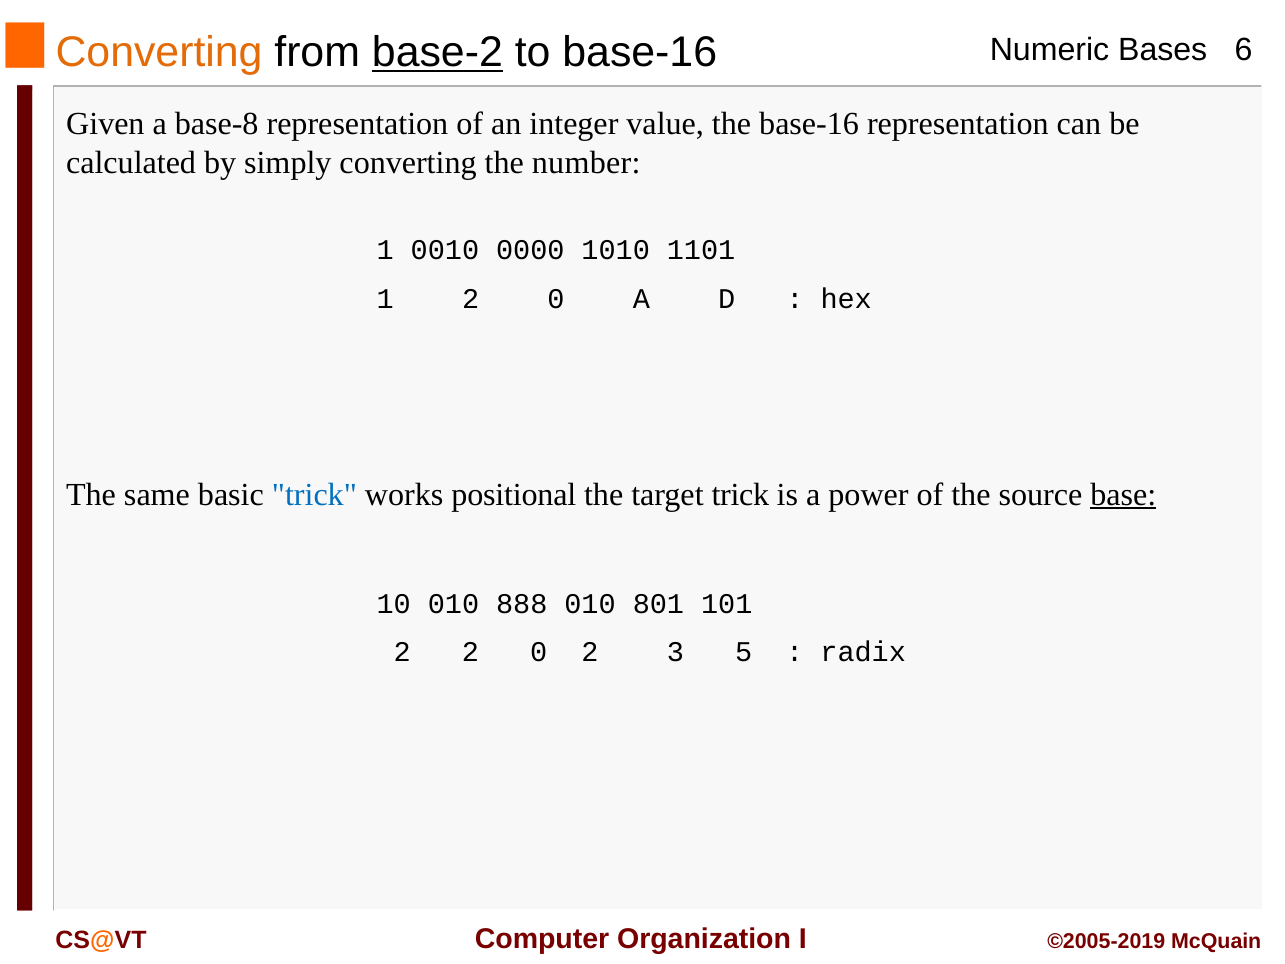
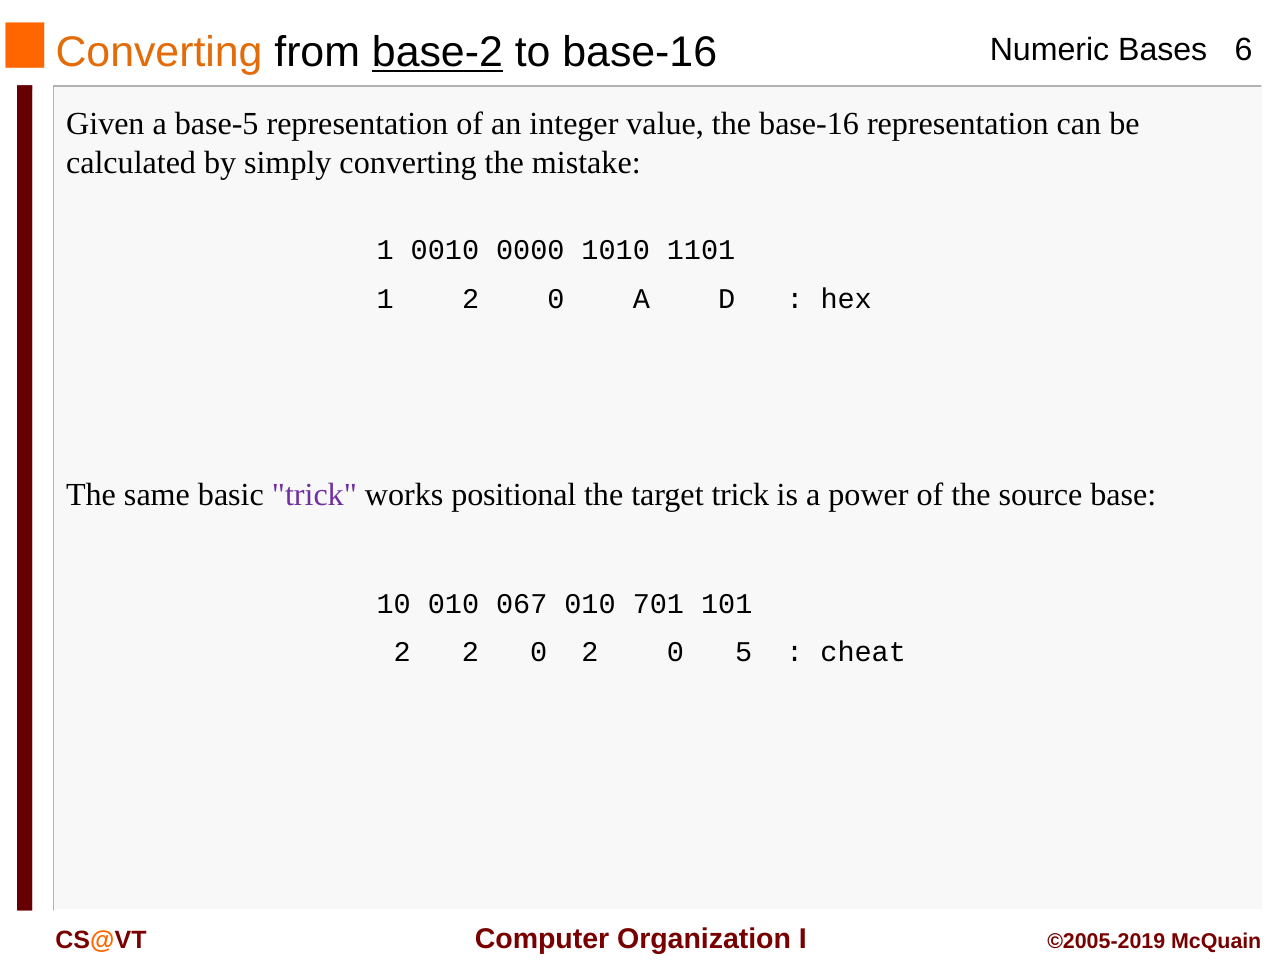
base-8: base-8 -> base-5 (217, 124)
number: number -> mistake (586, 163)
trick colour: blue -> purple (314, 494)
base underline: present -> none (1123, 494)
888: 888 -> 067 (522, 604)
801: 801 -> 701 (658, 604)
0 2 3: 3 -> 0 (675, 652)
radix: radix -> cheat (863, 652)
